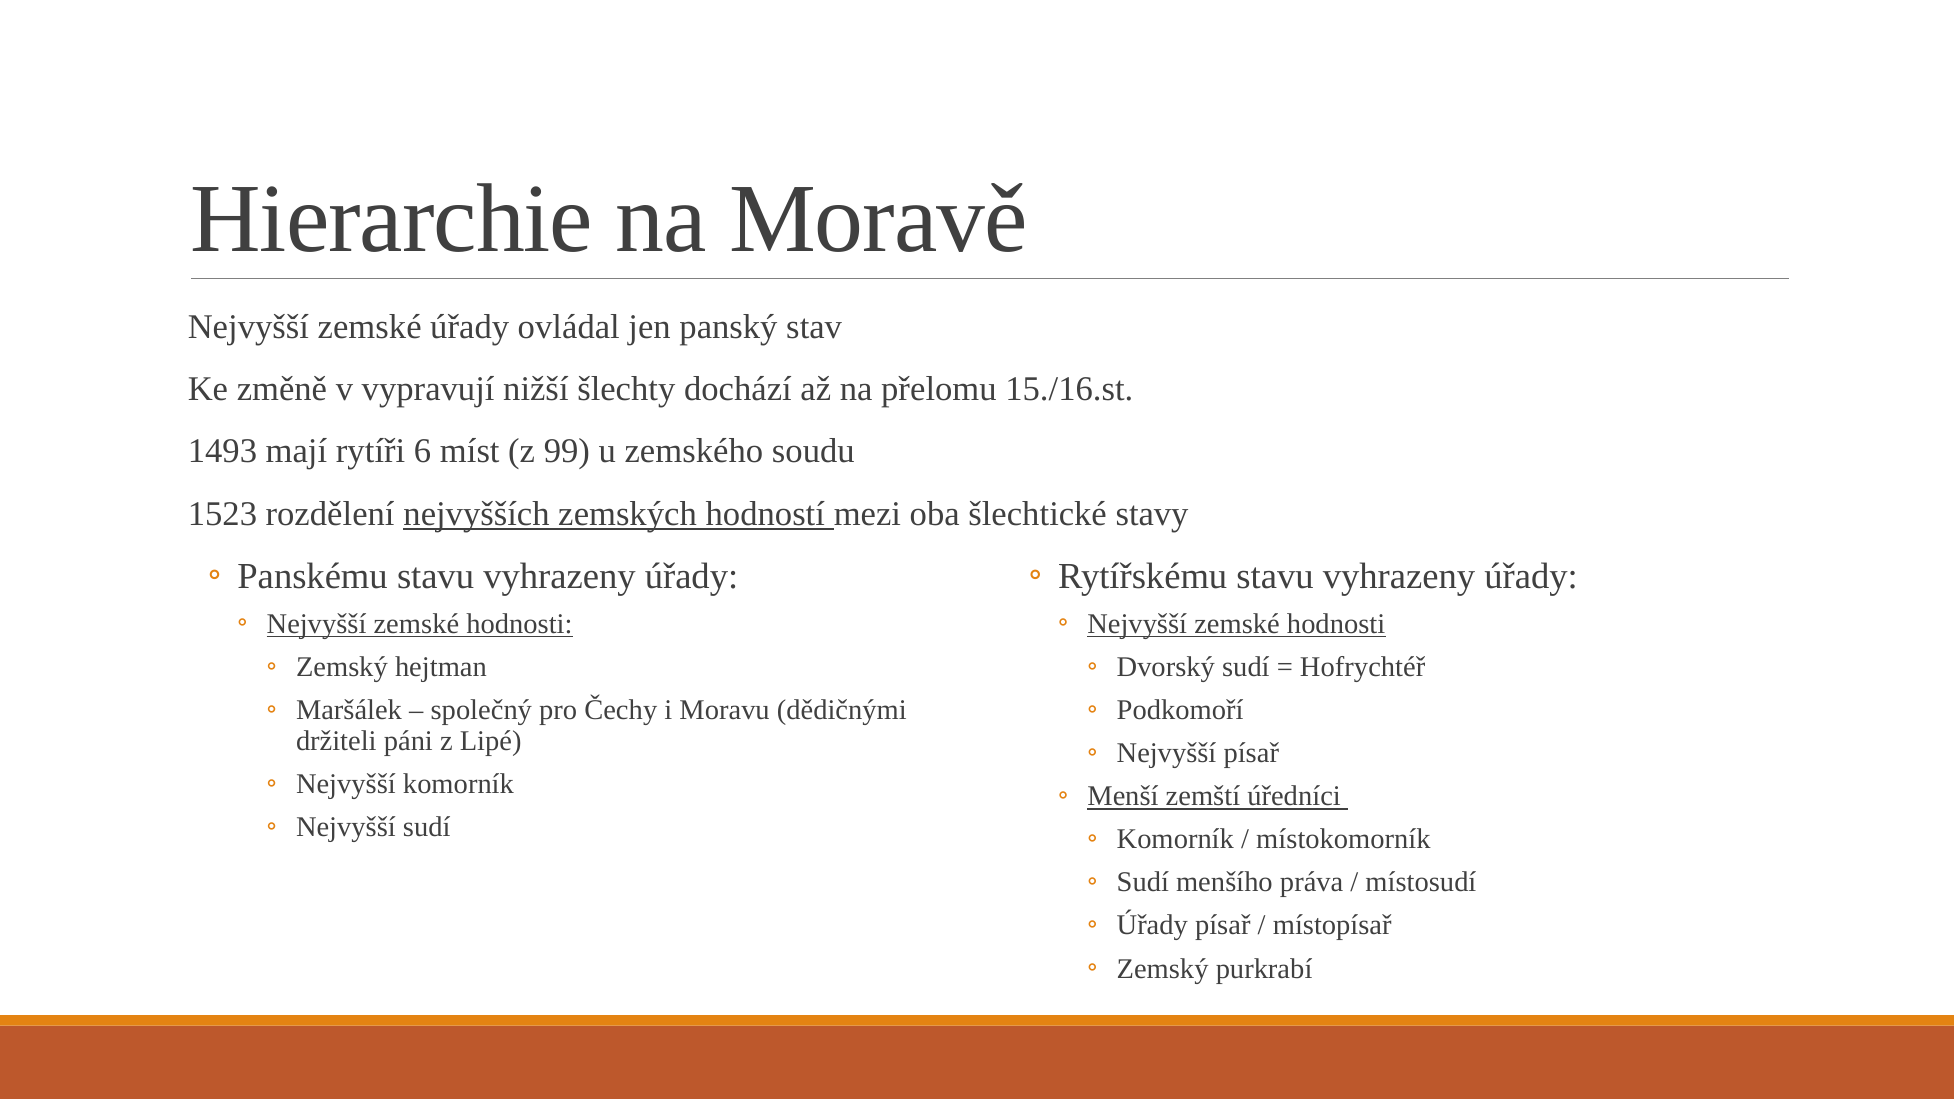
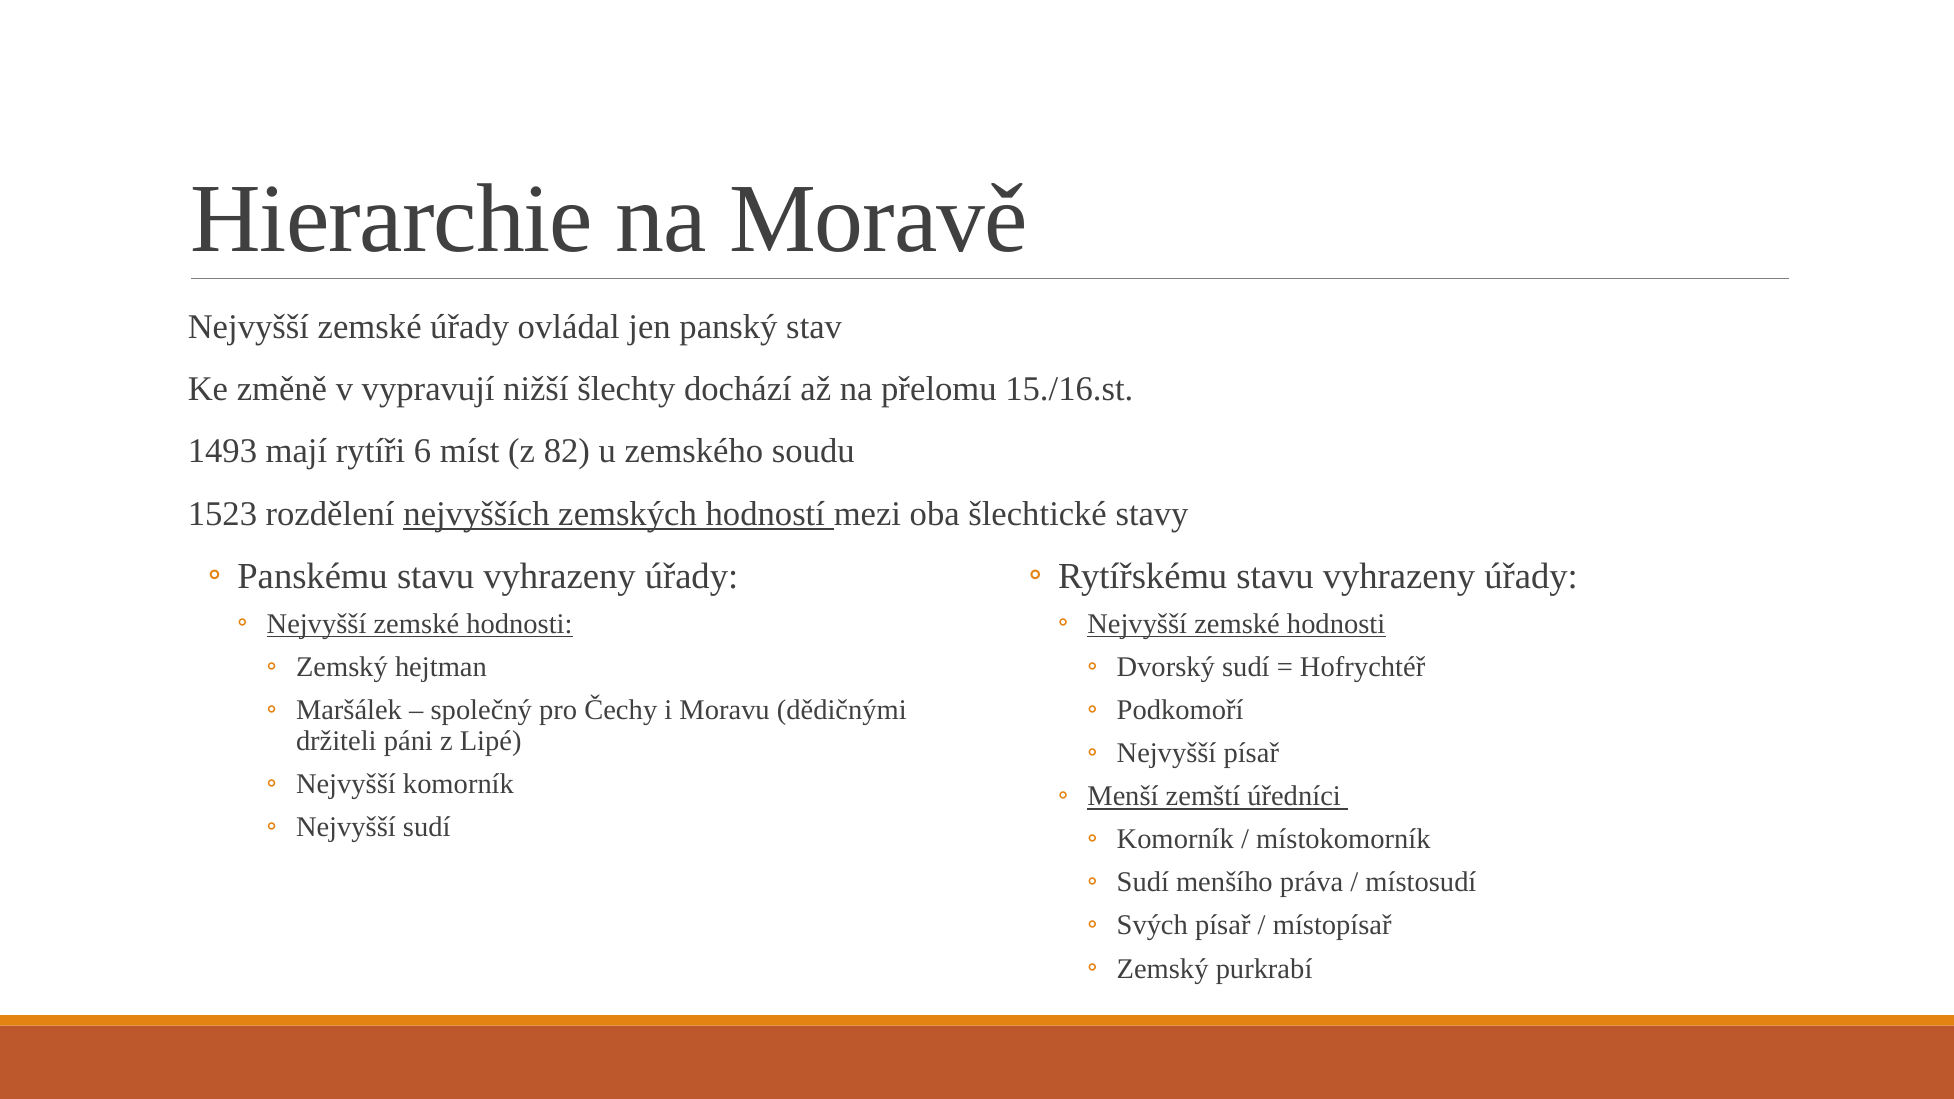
99: 99 -> 82 (567, 452)
Úřady: Úřady -> Svých (1152, 926)
